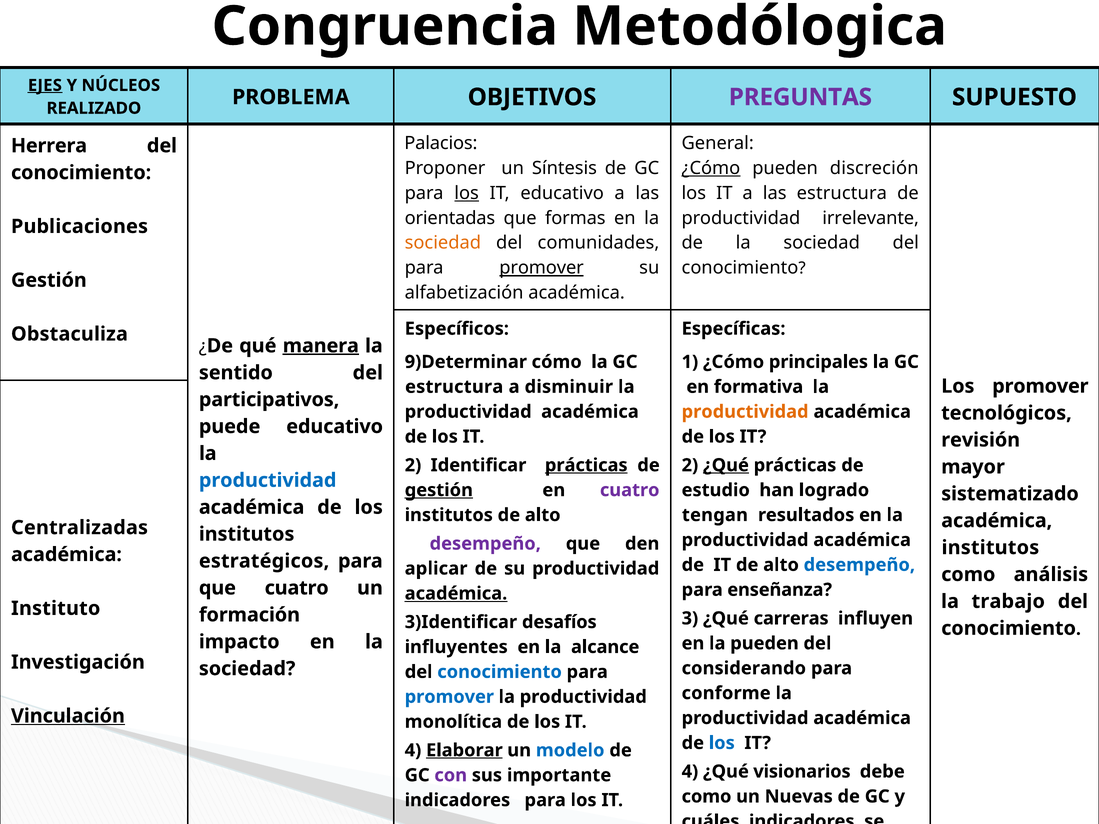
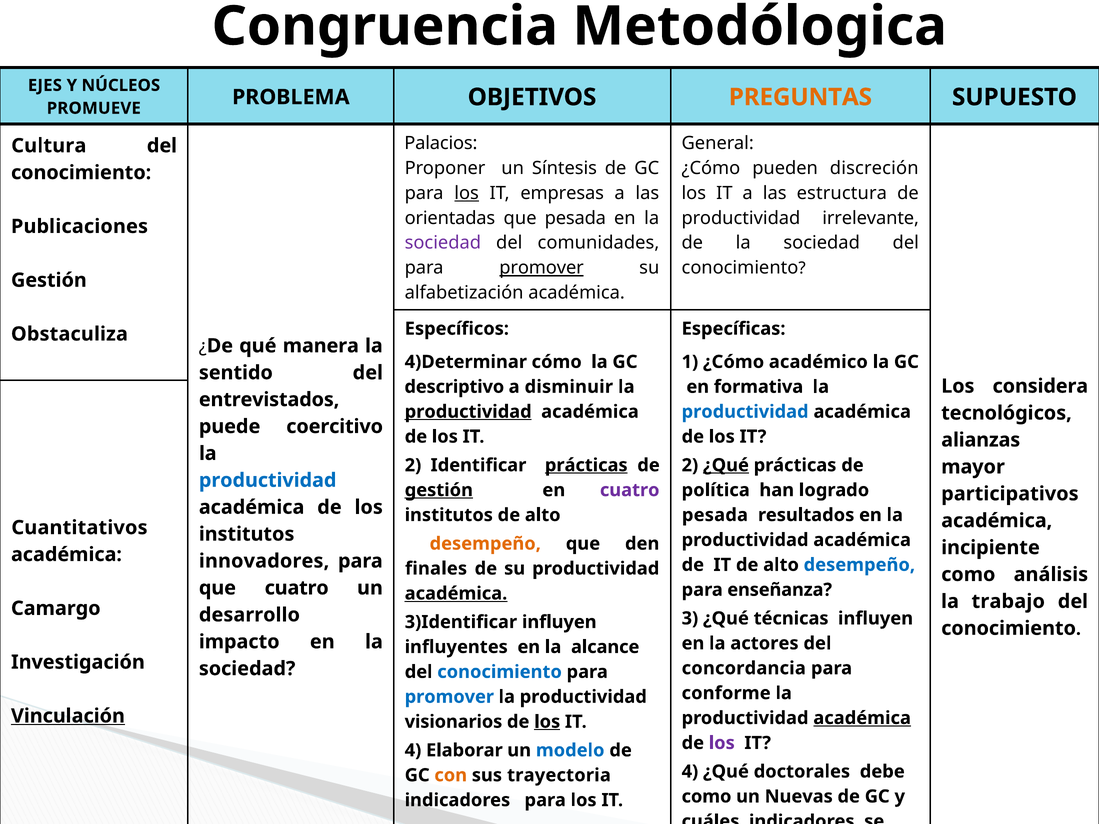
EJES underline: present -> none (45, 85)
REALIZADO: REALIZADO -> PROMUEVE (94, 108)
PREGUNTAS colour: purple -> orange (800, 97)
Herrera: Herrera -> Cultura (49, 146)
¿Cómo underline: present -> none (711, 168)
IT educativo: educativo -> empresas (562, 193)
que formas: formas -> pesada (575, 218)
sociedad colour: orange -> purple (443, 243)
manera underline: present -> none (321, 346)
9)Determinar: 9)Determinar -> 4)Determinar (466, 362)
principales: principales -> académico (818, 362)
Los promover: promover -> considera (1040, 386)
estructura: estructura -> descriptivo (454, 387)
participativos: participativos -> entrevistados (269, 400)
productividad underline: none -> present (468, 412)
productividad colour: orange -> blue (745, 412)
puede educativo: educativo -> coercitivo (335, 427)
revisión: revisión -> alianzas (981, 440)
estudio: estudio -> política (716, 490)
sistematizado: sistematizado -> participativos (1010, 494)
tengan: tengan -> pesada (715, 515)
Centralizadas: Centralizadas -> Cuantitativos (79, 528)
desempeño colour: purple -> orange (485, 544)
institutos: institutos -> incipiente (990, 548)
estratégicos: estratégicos -> innovadores (264, 561)
aplicar: aplicar -> finales (436, 569)
Instituto: Instituto -> Camargo (56, 609)
formación: formación -> desarrollo (249, 615)
carreras: carreras -> técnicas (791, 619)
3)Identificar desafíos: desafíos -> influyen (559, 622)
la pueden: pueden -> actores (764, 643)
considerando: considerando -> concordancia (744, 668)
académica underline: none -> present (862, 718)
monolítica: monolítica -> visionarios (453, 722)
los underline: none -> present (547, 722)
los colour: blue -> purple (722, 743)
Elaborar underline: present -> none (464, 751)
visionarios: visionarios -> doctorales (802, 772)
con colour: purple -> orange (451, 775)
importante: importante -> trayectoria (559, 775)
